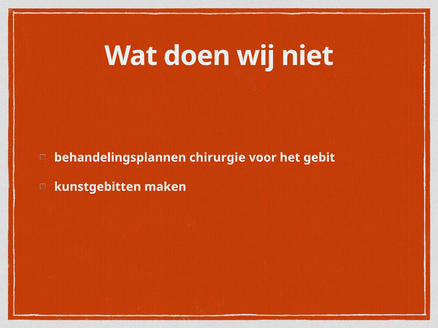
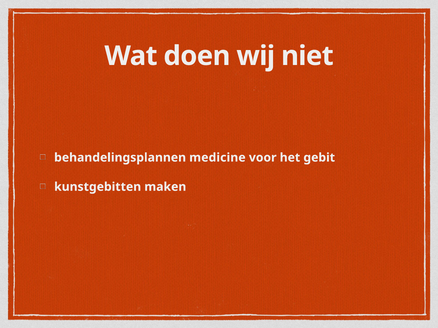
chirurgie: chirurgie -> medicine (217, 158)
